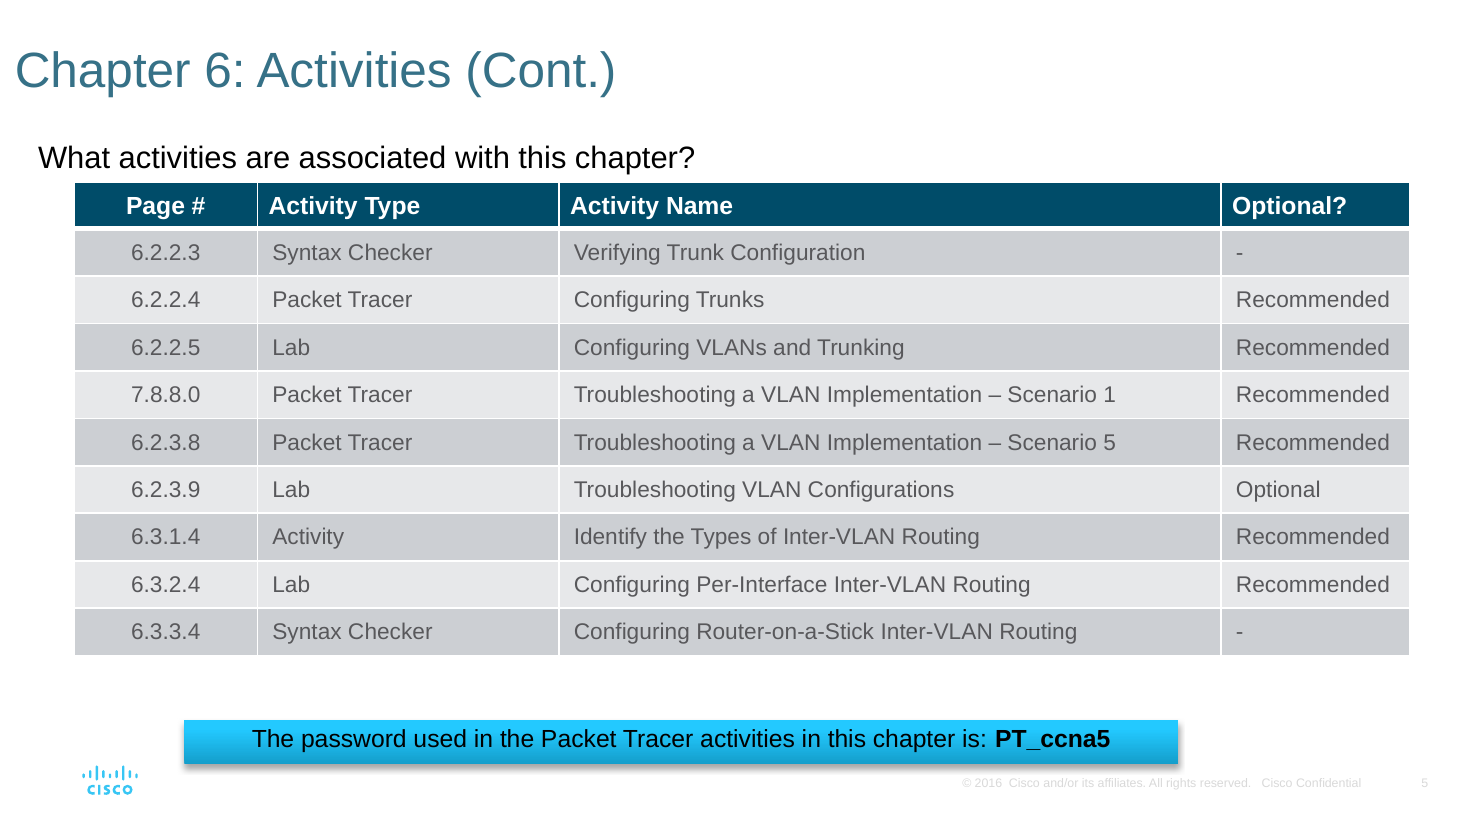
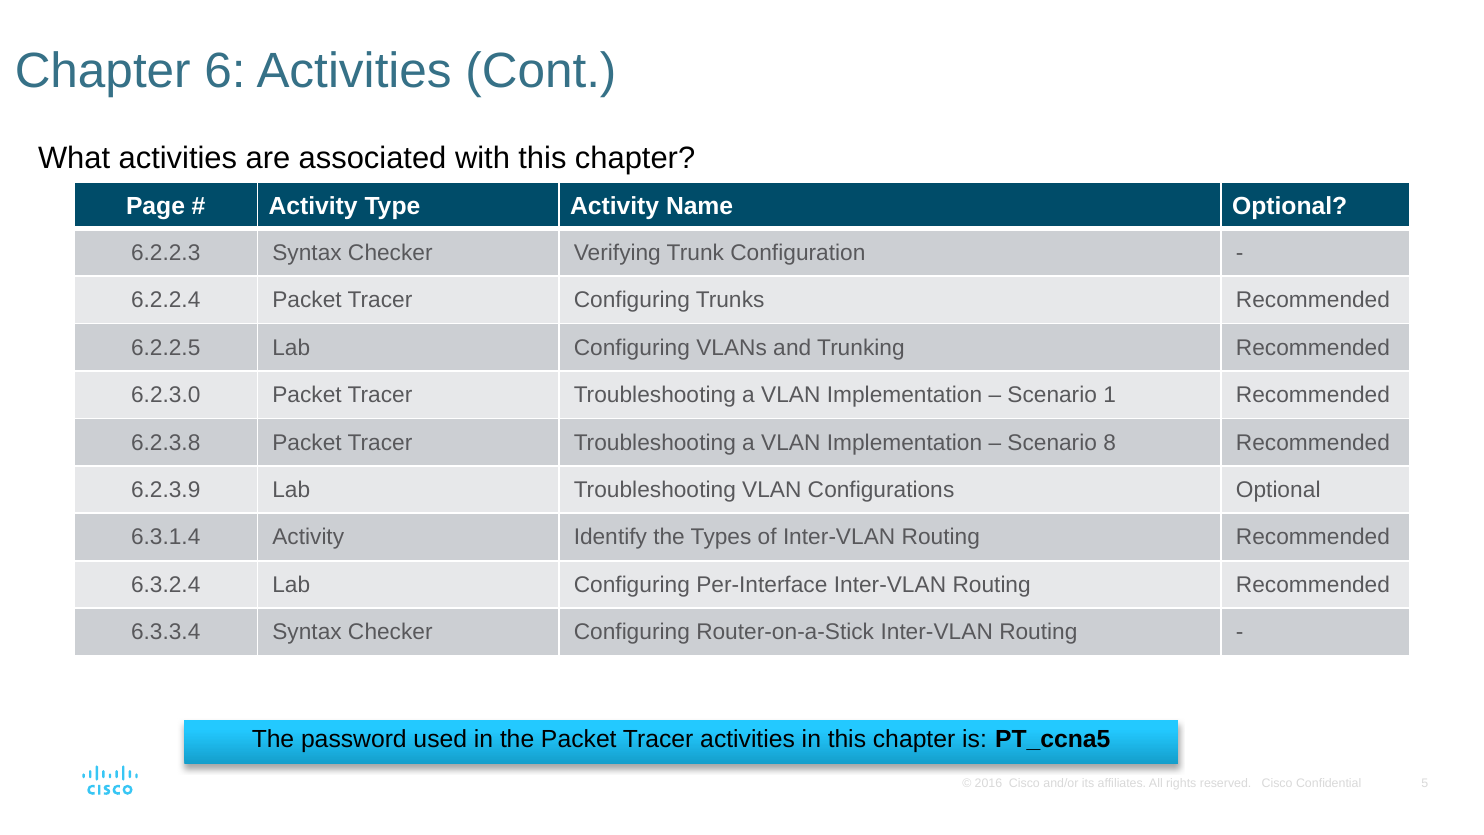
7.8.8.0: 7.8.8.0 -> 6.2.3.0 (166, 395)
Scenario 5: 5 -> 8 (1110, 442)
